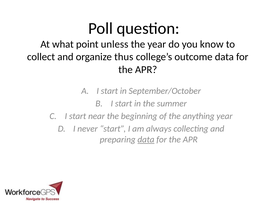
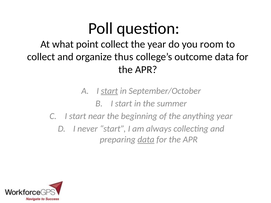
point unless: unless -> collect (115, 44)
know: know -> room (212, 44)
start underline: none -> present (109, 91)
